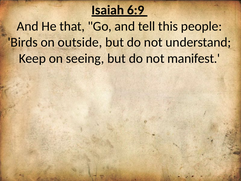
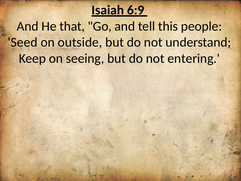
Birds: Birds -> Seed (23, 42)
manifest: manifest -> entering (194, 58)
